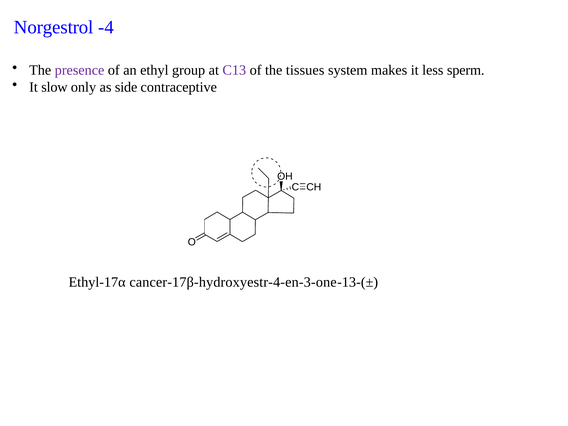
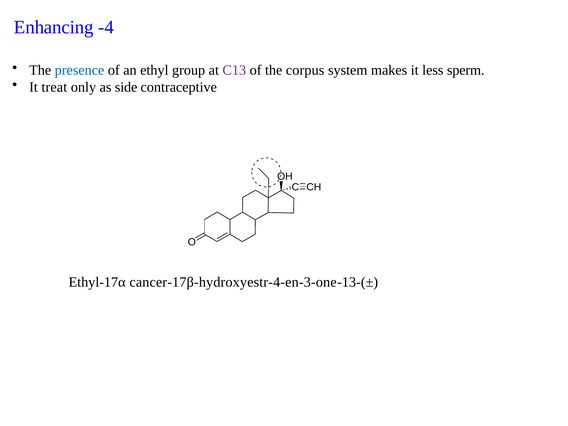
Norgestrol: Norgestrol -> Enhancing (54, 27)
presence colour: purple -> blue (80, 70)
tissues: tissues -> corpus (305, 70)
slow: slow -> treat (54, 87)
